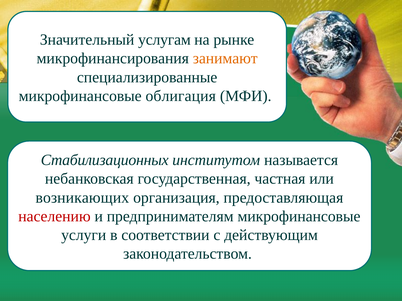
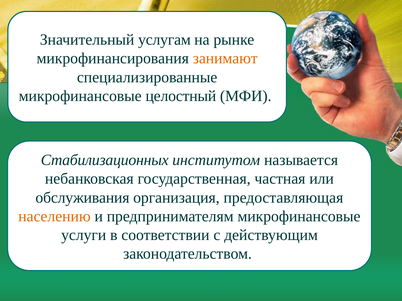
облигация: облигация -> целостный (181, 96)
возникающих: возникающих -> обслуживания (82, 198)
населению colour: red -> orange (54, 217)
